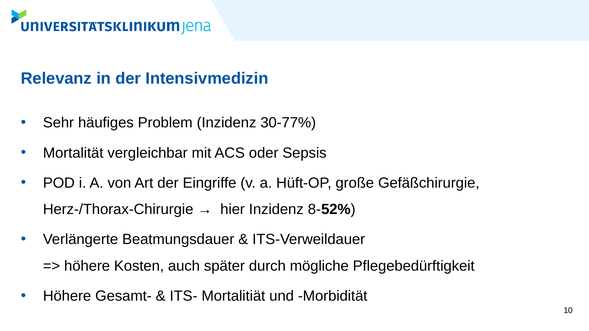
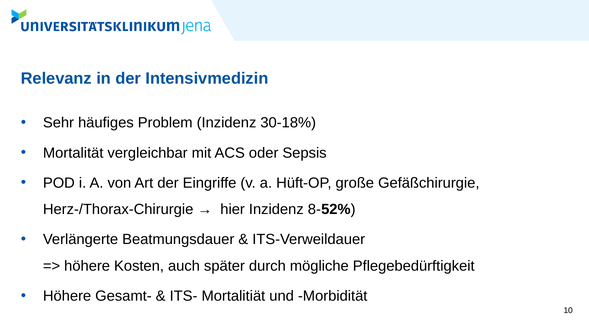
30-77%: 30-77% -> 30-18% (288, 123)
